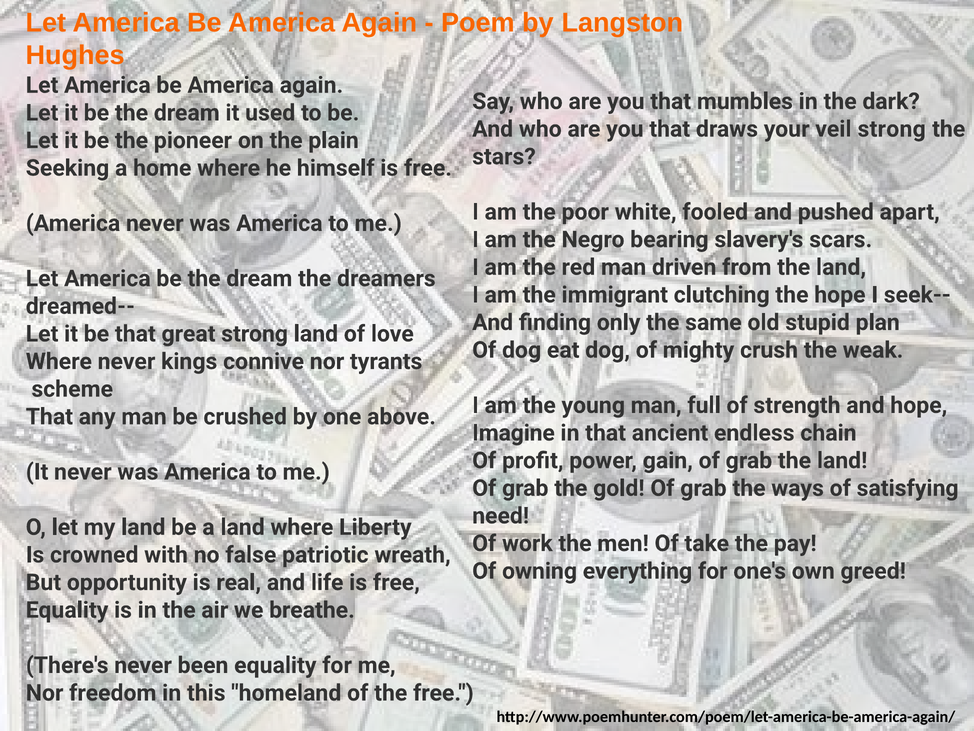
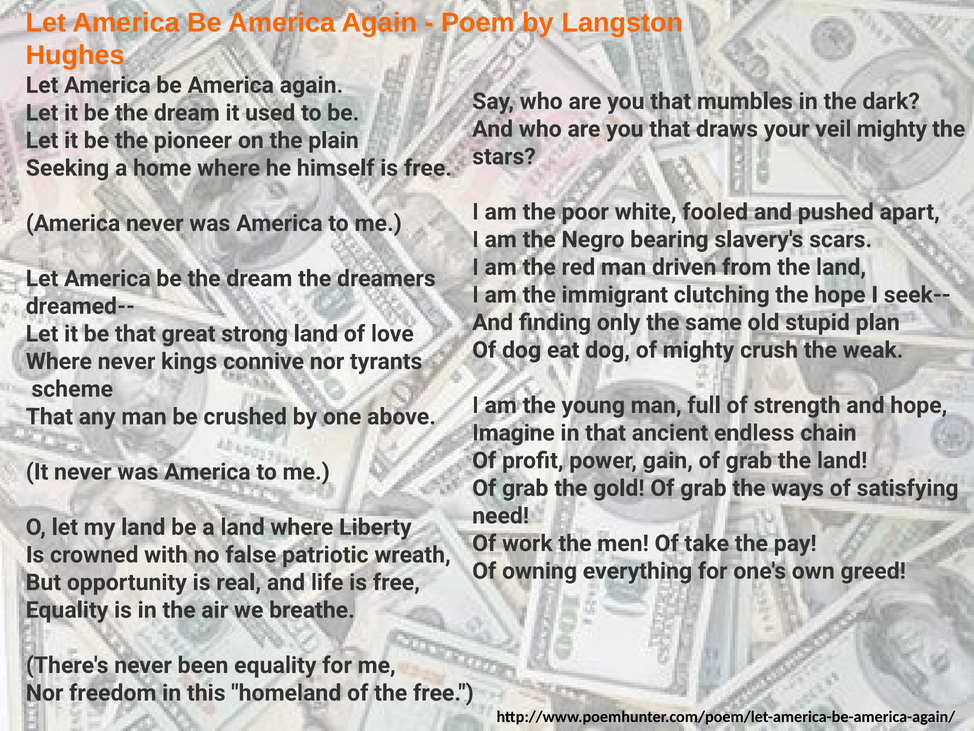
veil strong: strong -> mighty (892, 129)
